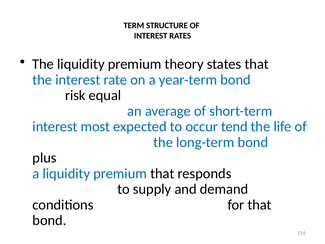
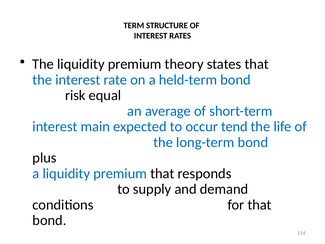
year-term: year-term -> held-term (188, 80)
most: most -> main (95, 127)
